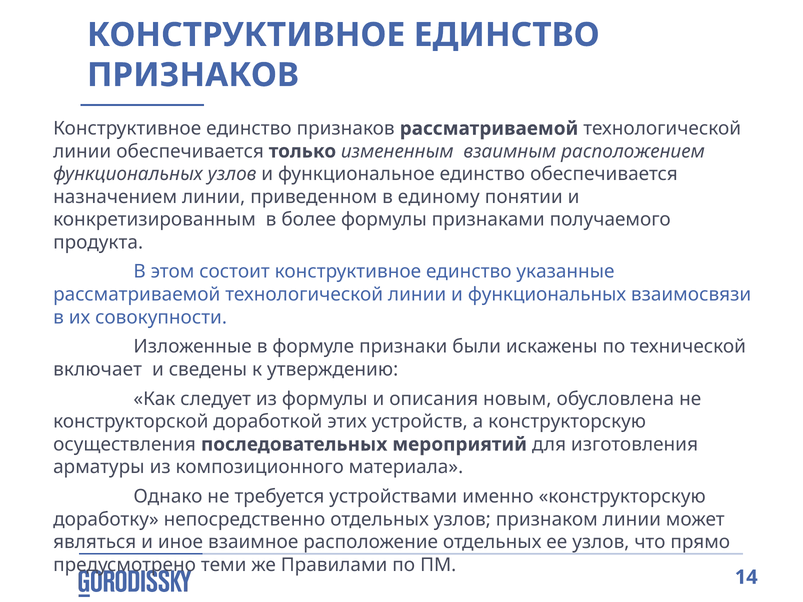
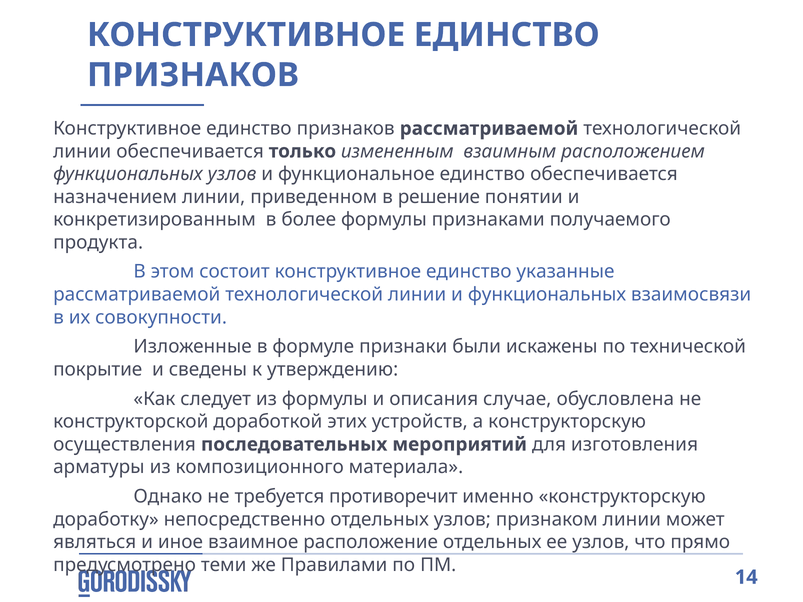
единому: единому -> решение (439, 197)
включает: включает -> покрытие (98, 370)
новым: новым -> случае (517, 399)
устройствами: устройствами -> противоречит (393, 497)
